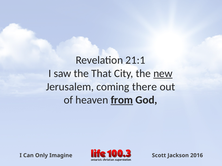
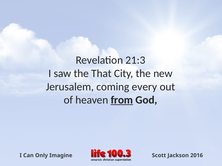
21:1: 21:1 -> 21:3 (135, 60)
new underline: present -> none (163, 74)
there: there -> every (144, 87)
